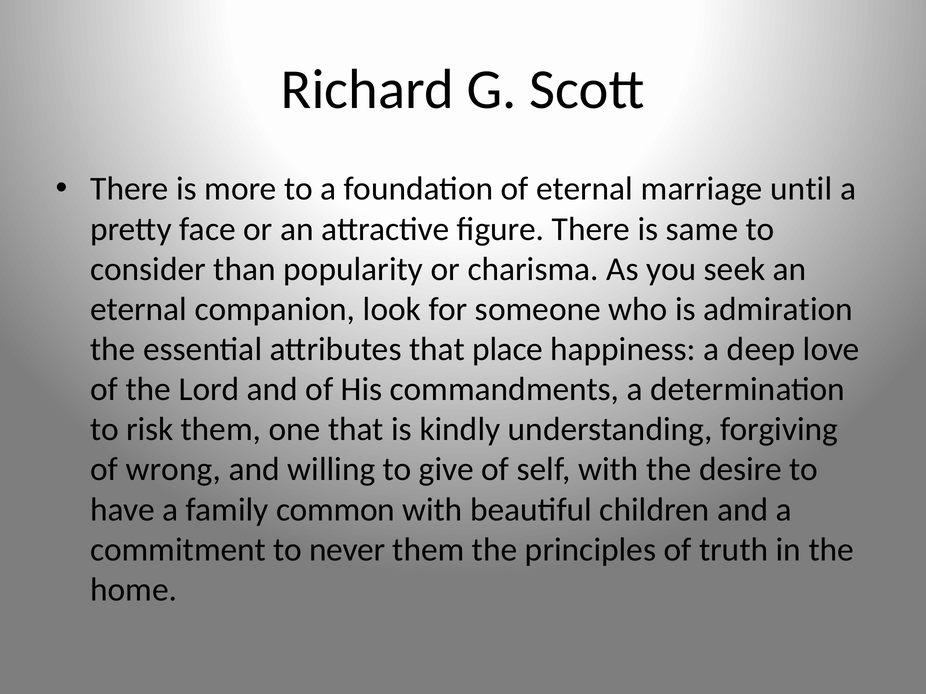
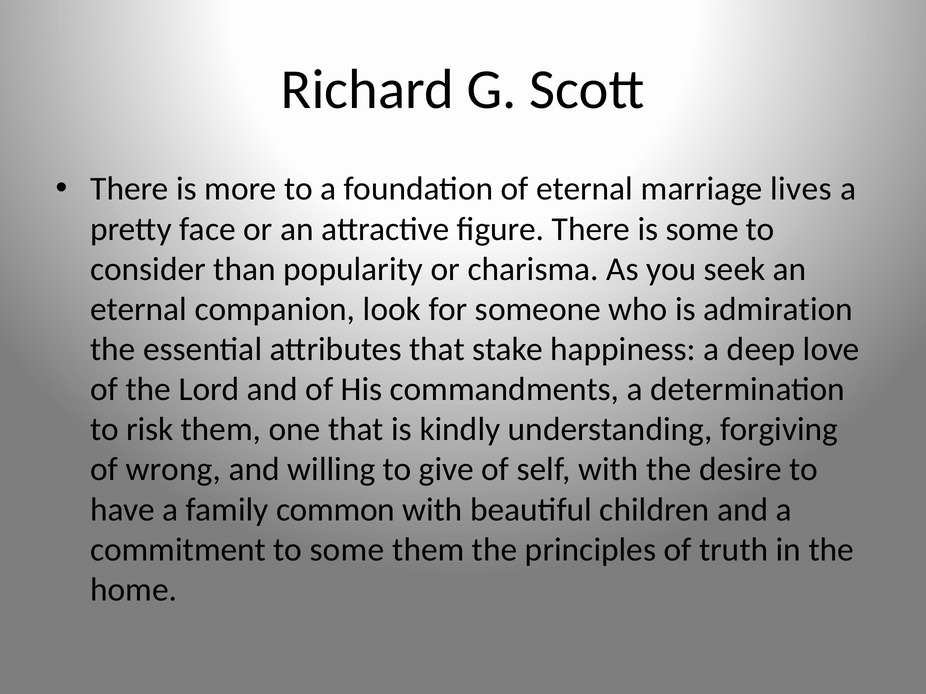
until: until -> lives (801, 189)
is same: same -> some (702, 229)
place: place -> stake (508, 349)
to never: never -> some (347, 550)
